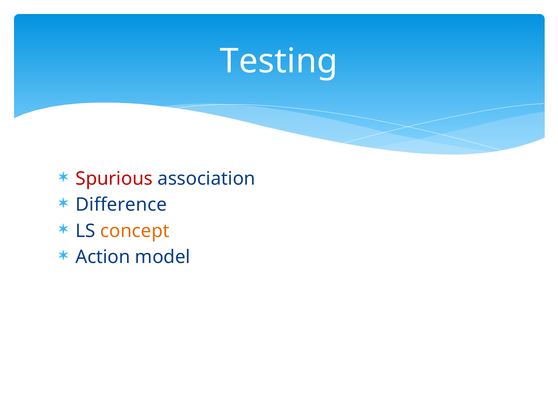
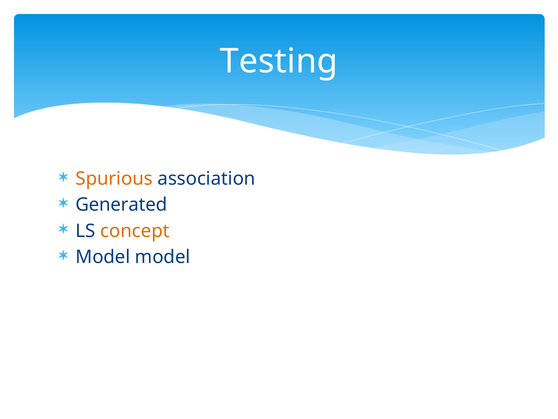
Spurious colour: red -> orange (114, 179)
Difference: Difference -> Generated (121, 205)
Action: Action -> Model (103, 257)
